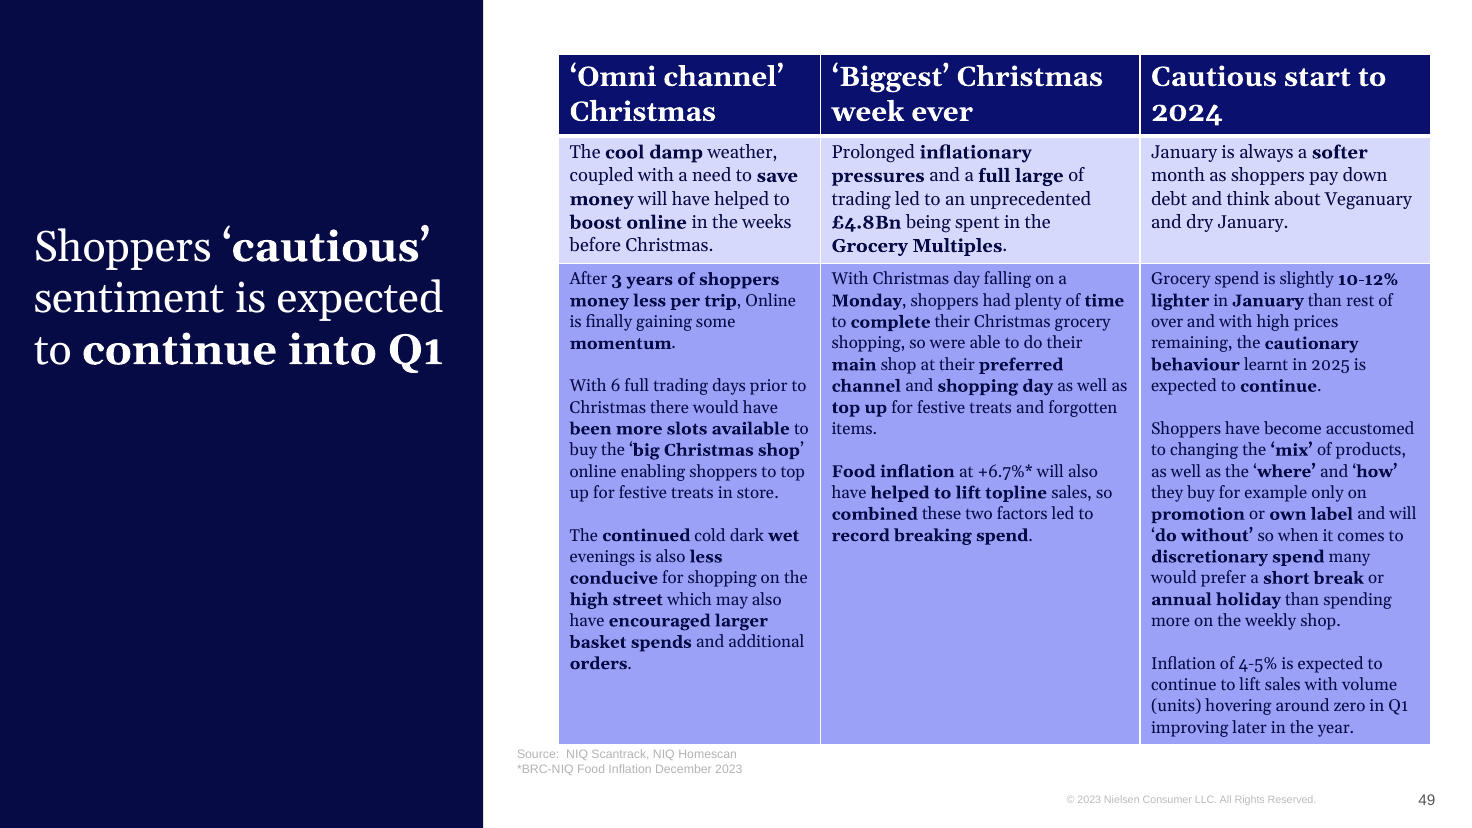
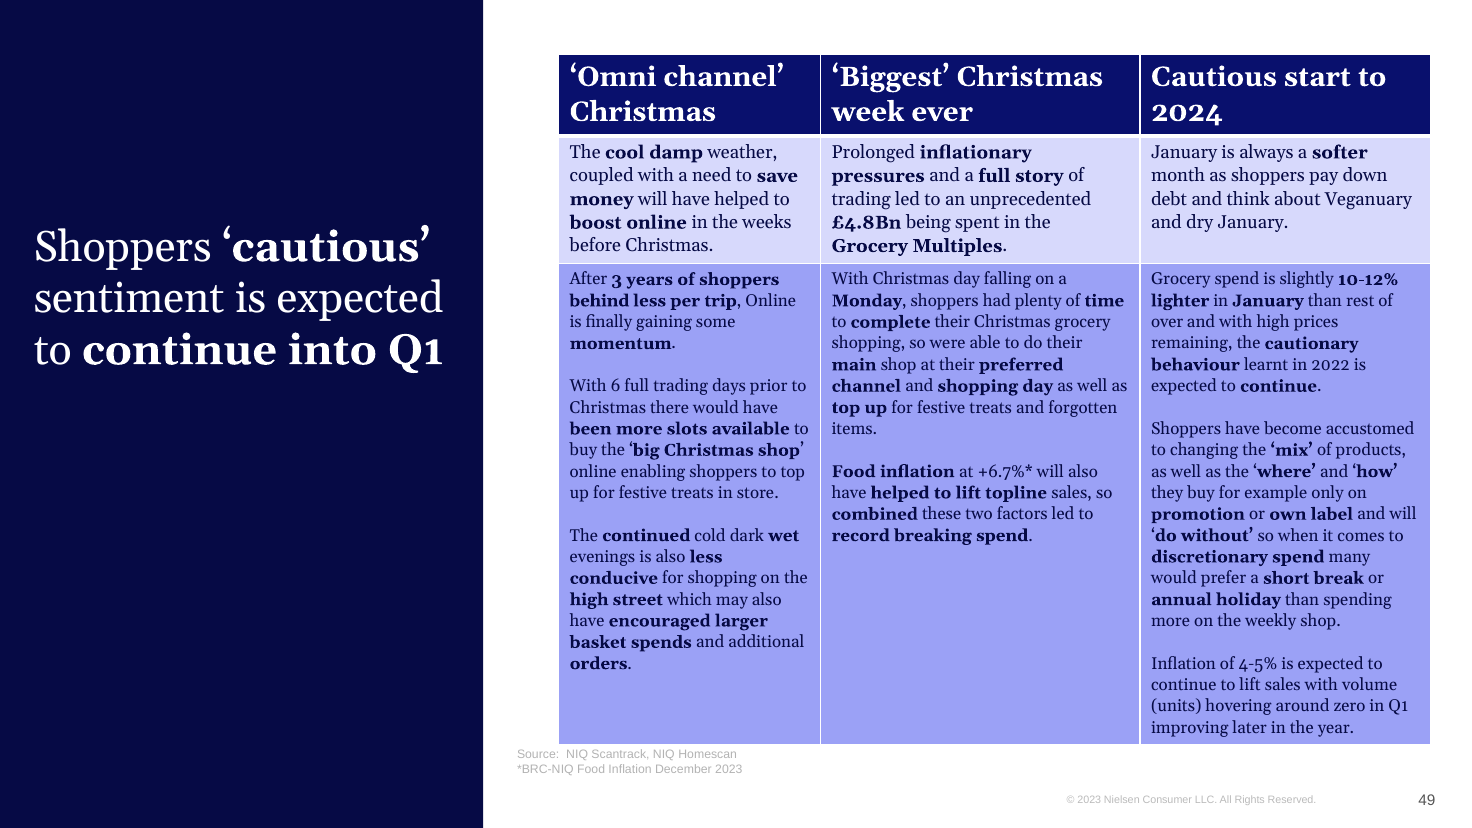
large: large -> story (1039, 176)
money: money -> behind (599, 301)
2025: 2025 -> 2022 (1331, 365)
